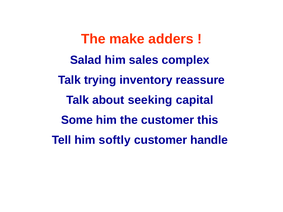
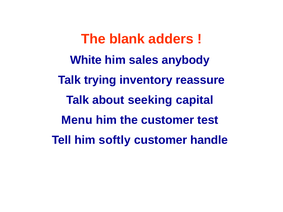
make: make -> blank (127, 39)
Salad: Salad -> White (86, 60)
complex: complex -> anybody (186, 60)
Some: Some -> Menu (77, 120)
this: this -> test (208, 120)
